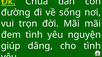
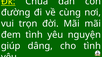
sống: sống -> cùng (70, 13)
